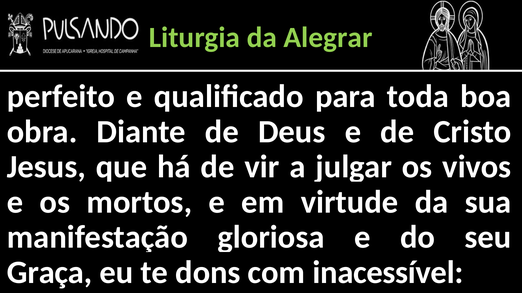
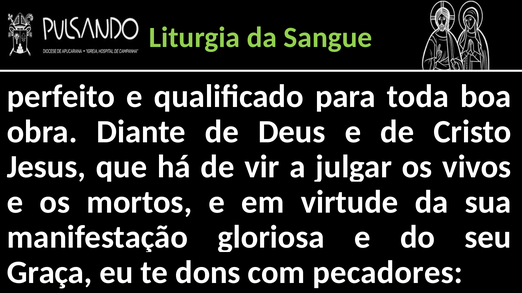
Alegrar: Alegrar -> Sangue (328, 37)
inacessível: inacessível -> pecadores (388, 273)
